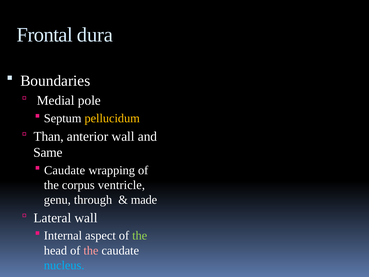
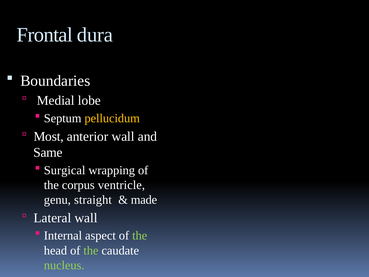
pole: pole -> lobe (89, 100)
Than: Than -> Most (49, 136)
Caudate: Caudate -> Surgical (65, 170)
through: through -> straight (93, 200)
the colour: pink -> light green (91, 250)
nucleus colour: light blue -> light green (64, 265)
